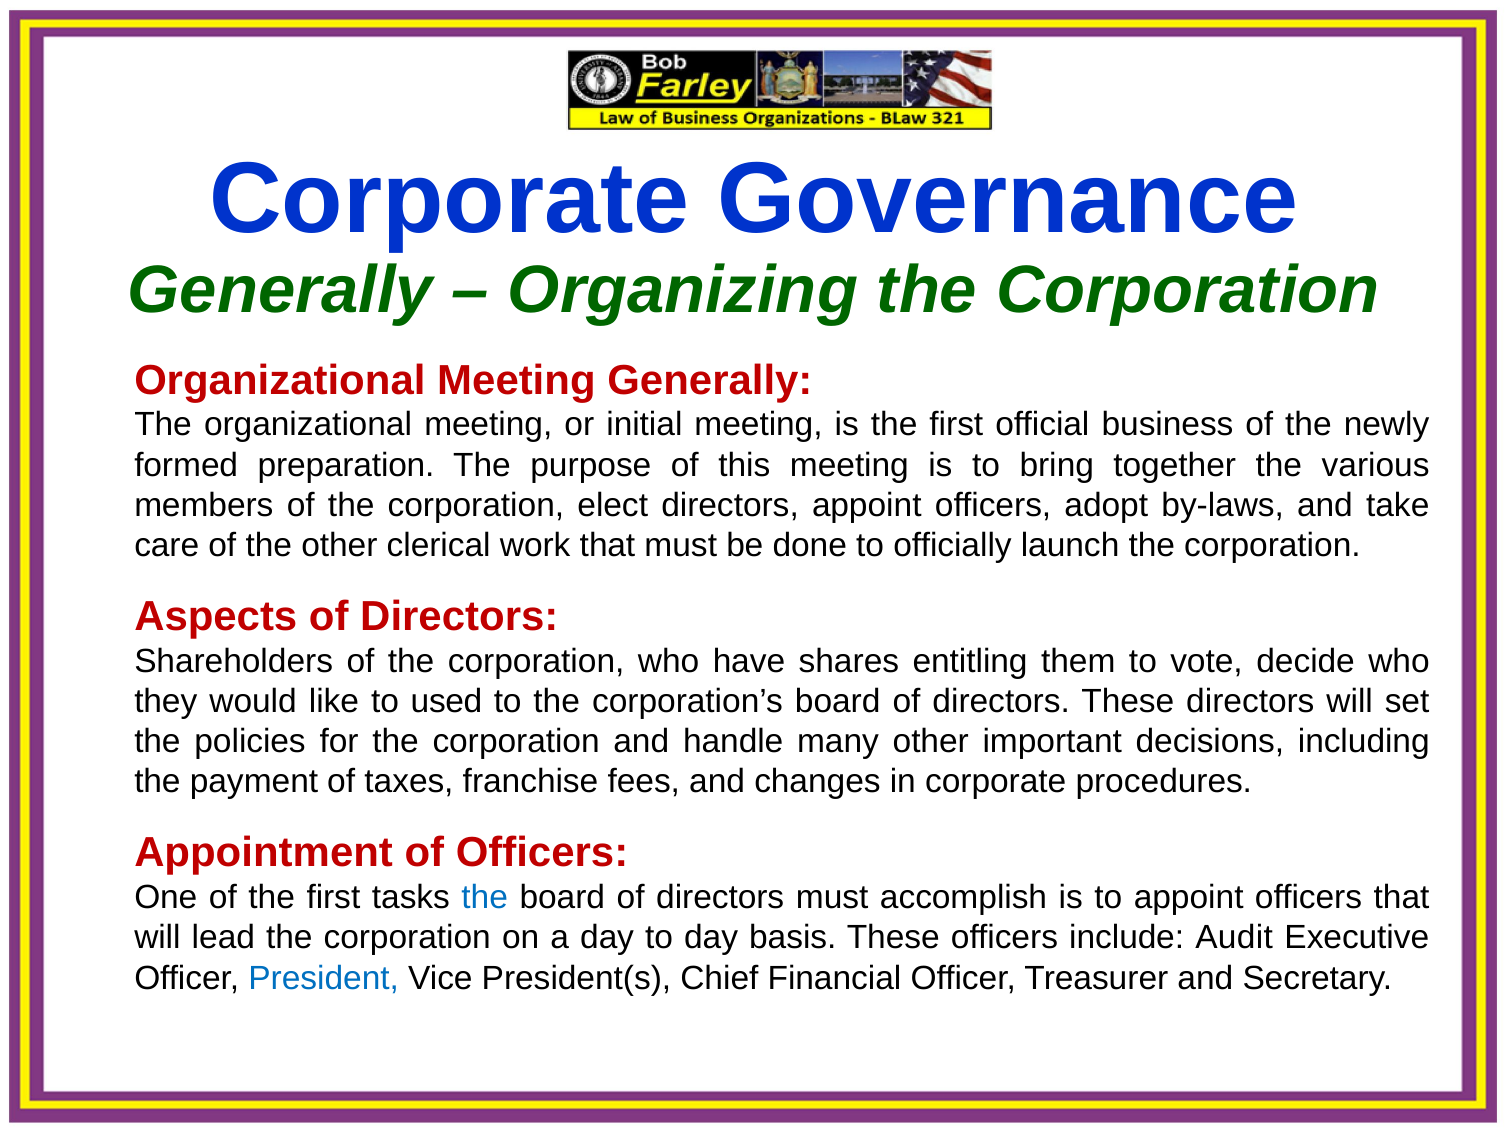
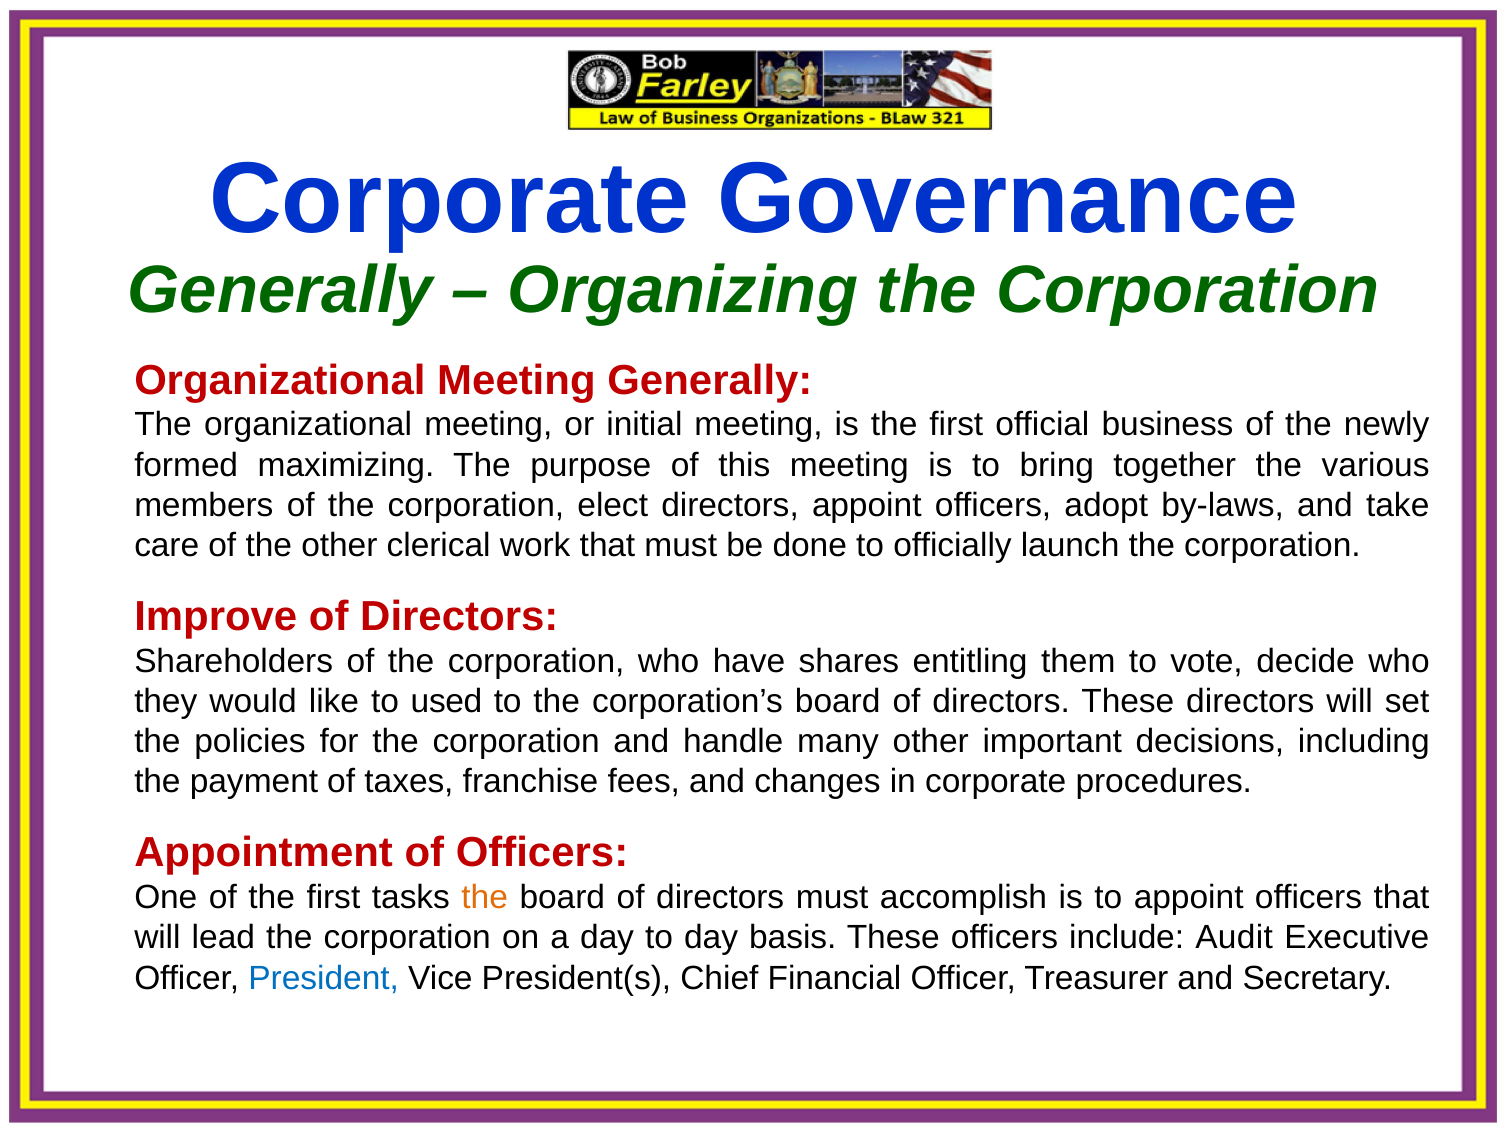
preparation: preparation -> maximizing (346, 465)
Aspects: Aspects -> Improve (216, 616)
the colour: blue -> orange (485, 897)
